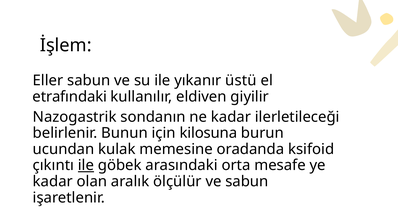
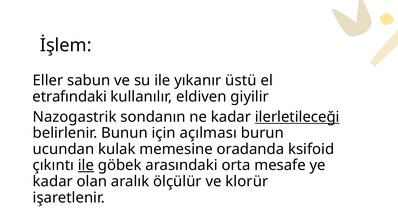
ilerletileceği underline: none -> present (297, 117)
kilosuna: kilosuna -> açılması (208, 133)
ve sabun: sabun -> klorür (247, 181)
